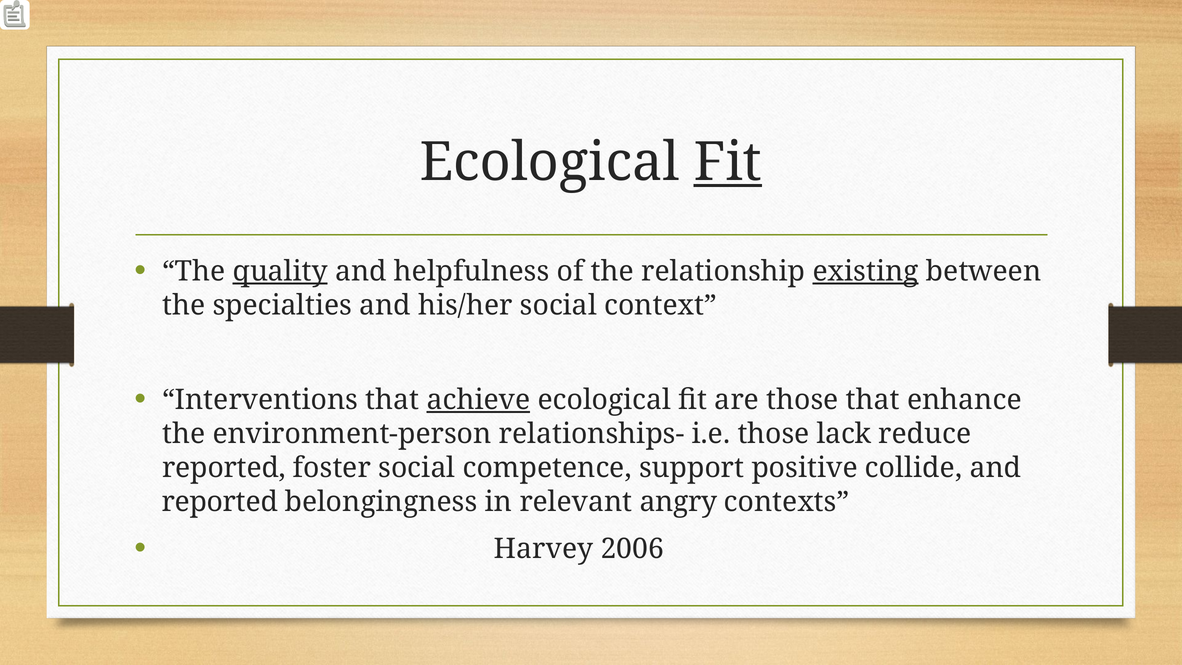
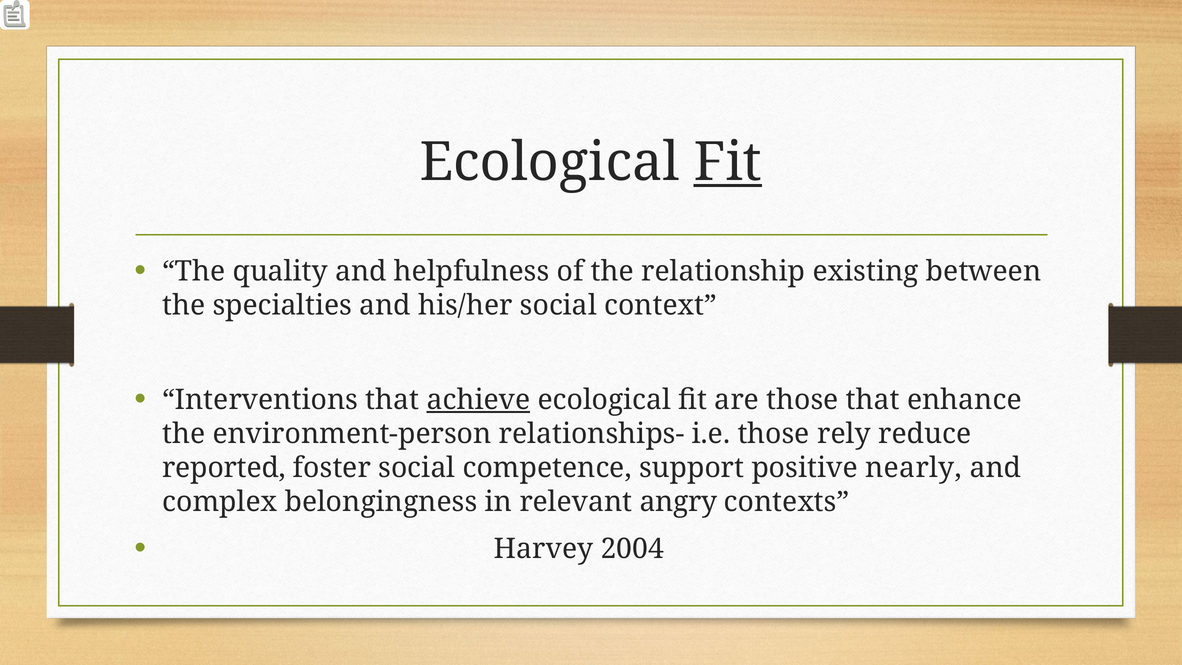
quality underline: present -> none (280, 271)
existing underline: present -> none (866, 271)
lack: lack -> rely (844, 434)
collide: collide -> nearly (913, 468)
reported: reported -> complex (220, 502)
2006: 2006 -> 2004 (632, 549)
